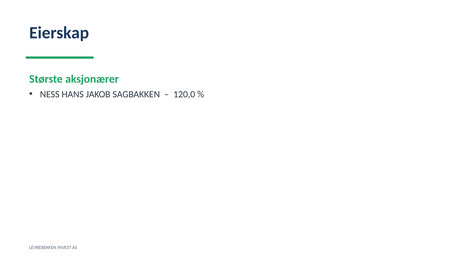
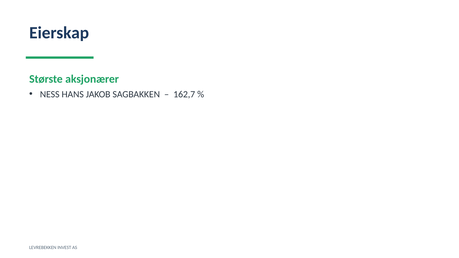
120,0: 120,0 -> 162,7 (184, 94)
